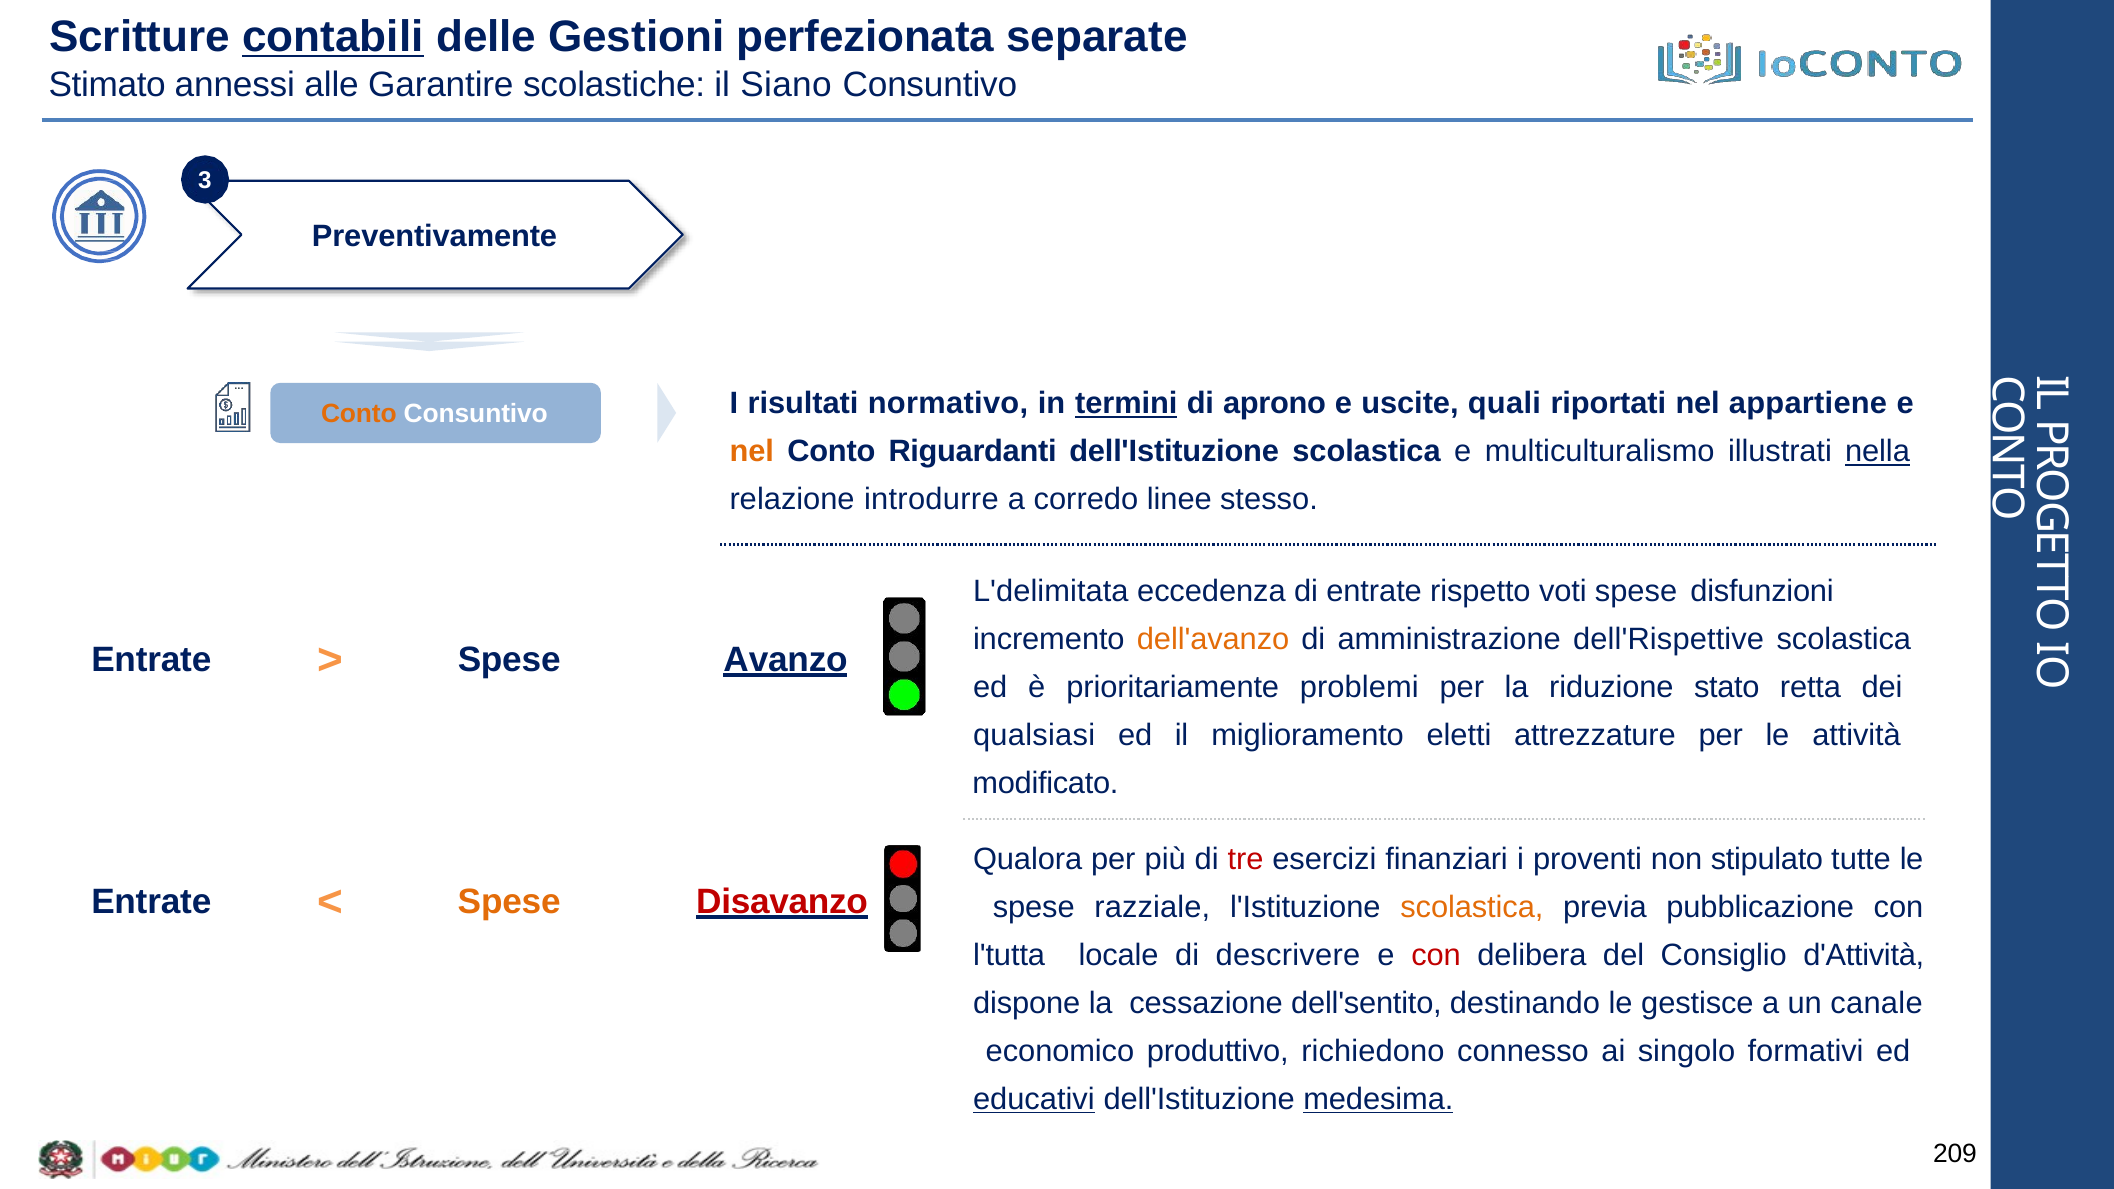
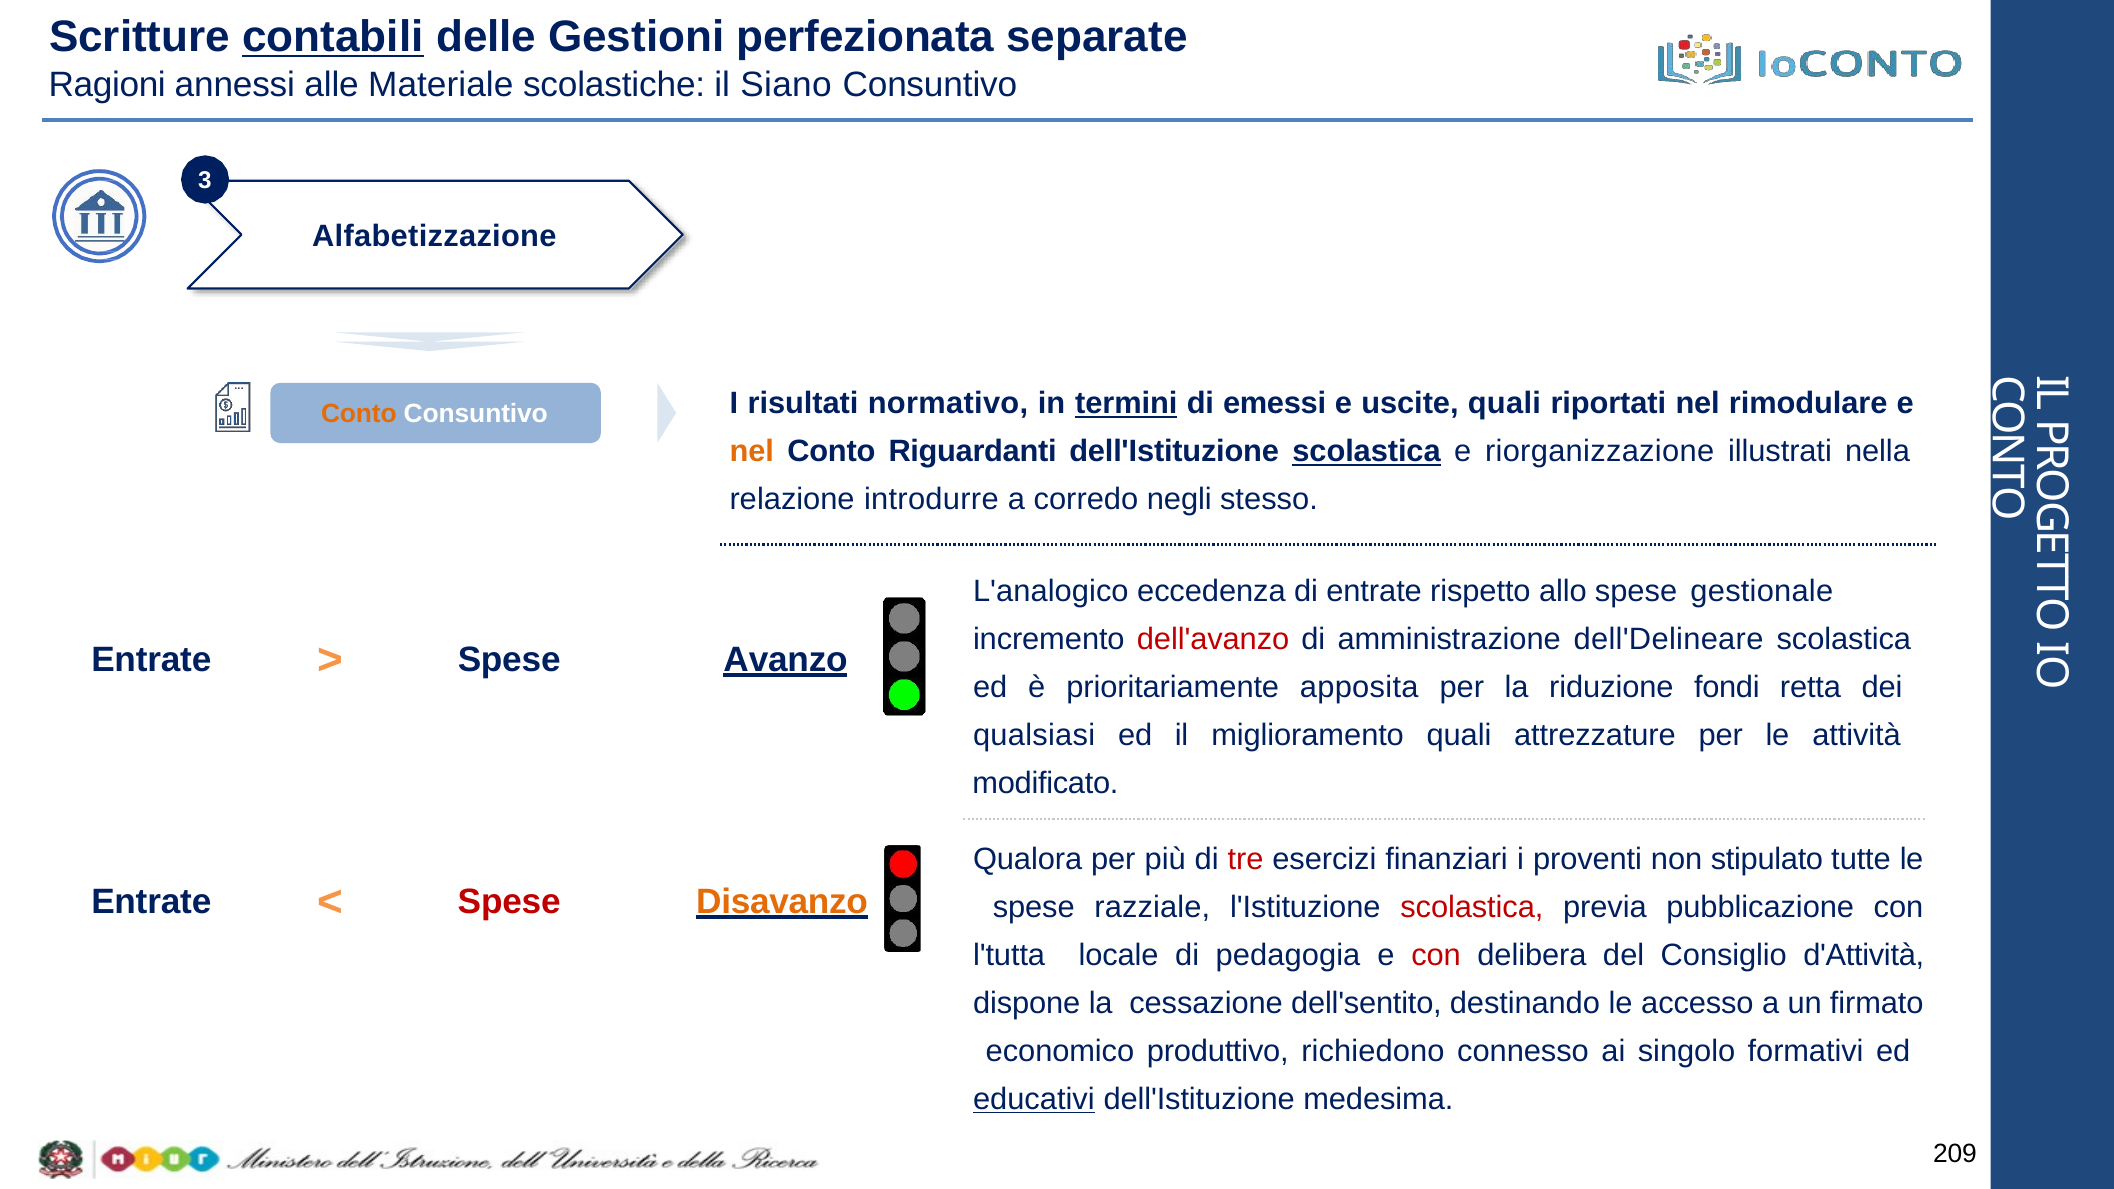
Stimato: Stimato -> Ragioni (107, 84)
Garantire: Garantire -> Materiale (441, 84)
Preventivamente: Preventivamente -> Alfabetizzazione (434, 236)
aprono: aprono -> emessi (1275, 404)
appartiene: appartiene -> rimodulare (1808, 404)
scolastica underline: none -> present (1367, 452)
multiculturalismo: multiculturalismo -> riorganizzazione (1600, 452)
nella underline: present -> none (1877, 452)
linee: linee -> negli (1179, 500)
L'delimitata: L'delimitata -> L'analogico (1051, 591)
voti: voti -> allo (1563, 591)
disfunzioni: disfunzioni -> gestionale (1762, 591)
dell'avanzo colour: orange -> red (1213, 639)
dell'Rispettive: dell'Rispettive -> dell'Delineare (1669, 639)
problemi: problemi -> apposita (1359, 687)
stato: stato -> fondi (1727, 687)
miglioramento eletti: eletti -> quali (1459, 735)
Disavanzo colour: red -> orange (782, 902)
Spese colour: orange -> red (509, 902)
scolastica colour: orange -> red (1472, 907)
descrivere: descrivere -> pedagogia (1288, 955)
gestisce: gestisce -> accesso (1697, 1003)
canale: canale -> firmato (1877, 1003)
medesima underline: present -> none (1378, 1099)
